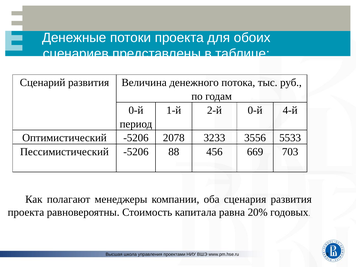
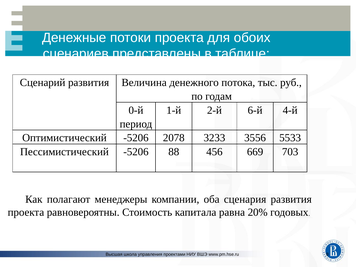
2-й 0-й: 0-й -> 6-й (255, 110)
